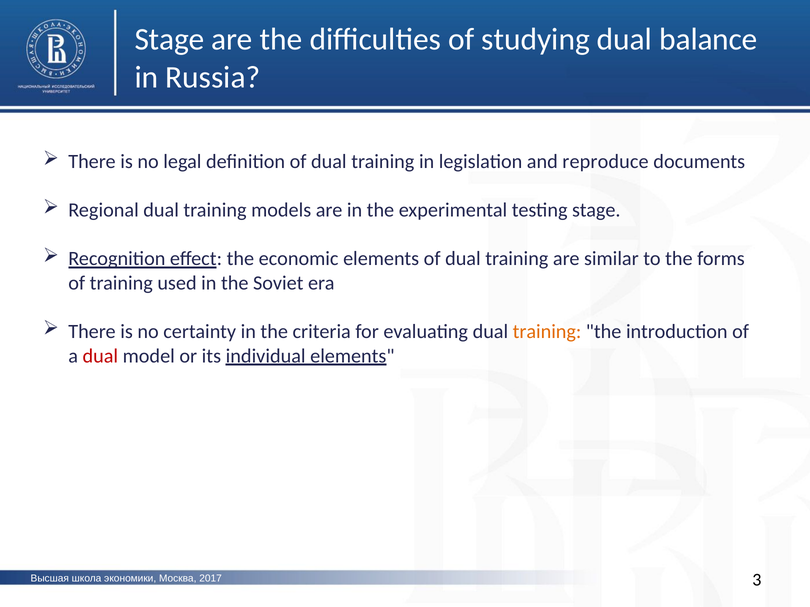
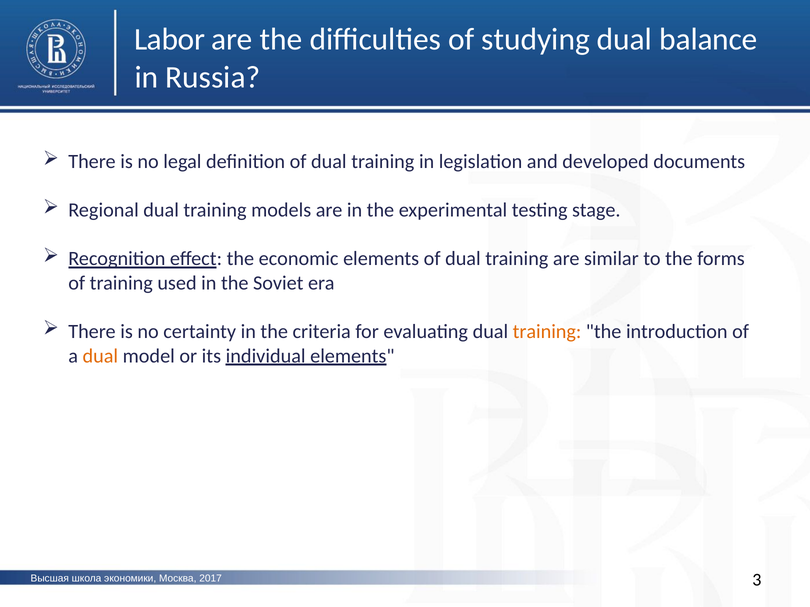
Stage: Stage -> Labor (170, 40)
reproduce: reproduce -> developed (606, 162)
dual colour: red -> orange (100, 356)
